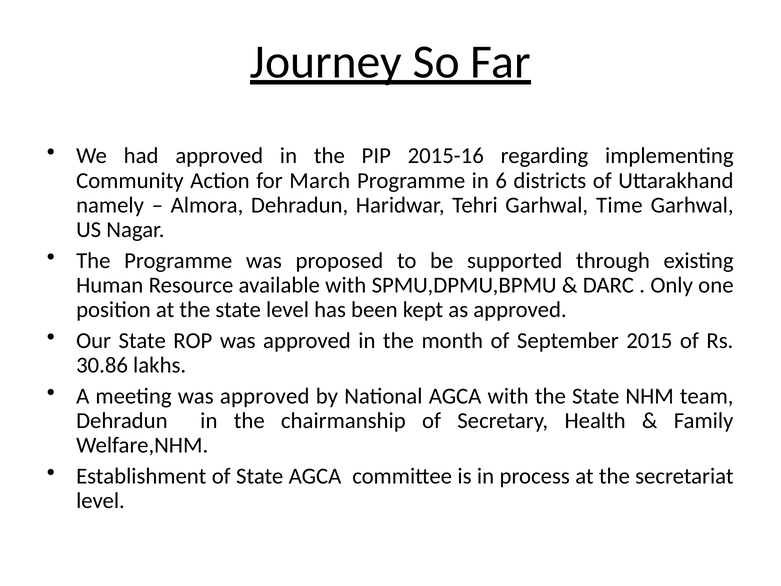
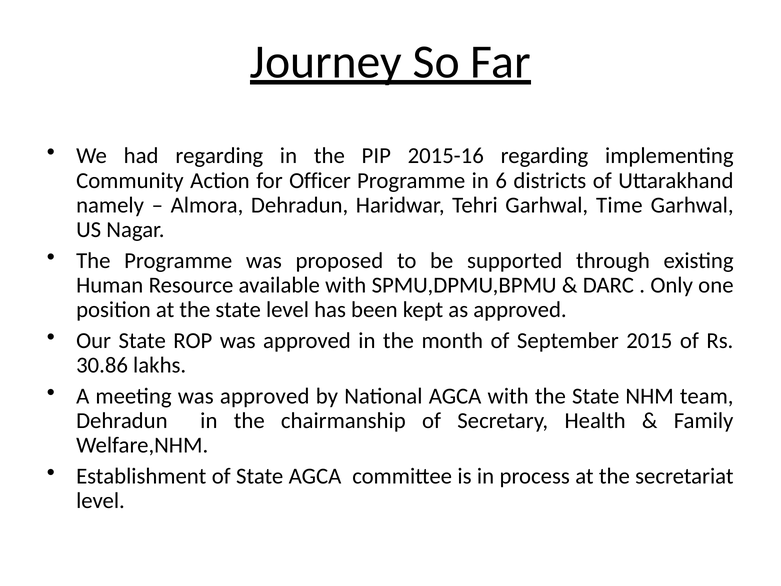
had approved: approved -> regarding (219, 156)
March: March -> Officer (320, 180)
